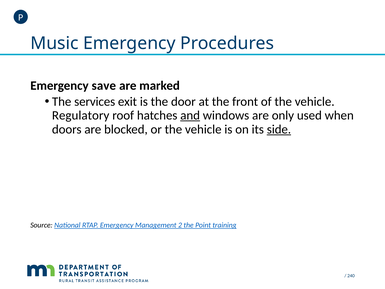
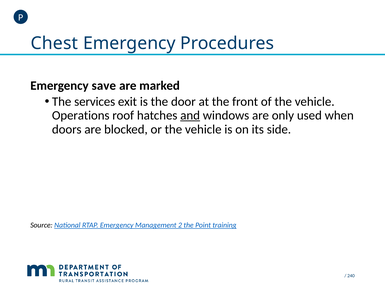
Music: Music -> Chest (54, 43)
Regulatory: Regulatory -> Operations (81, 115)
side underline: present -> none (279, 129)
